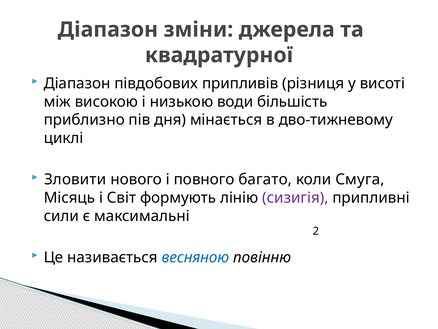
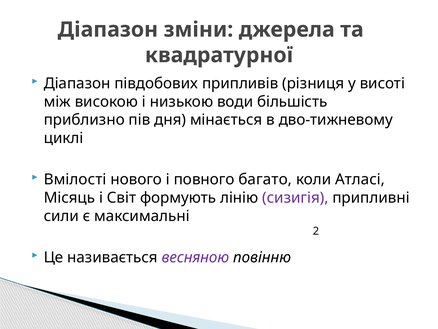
Зловити: Зловити -> Вмілості (75, 179)
Смуга: Смуга -> Атласі (360, 179)
весняною colour: blue -> purple (195, 257)
